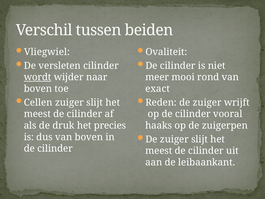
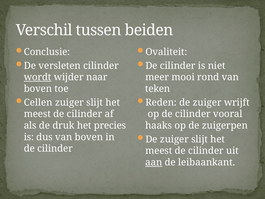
Vliegwiel: Vliegwiel -> Conclusie (47, 52)
exact: exact -> teken (158, 89)
aan underline: none -> present (154, 162)
